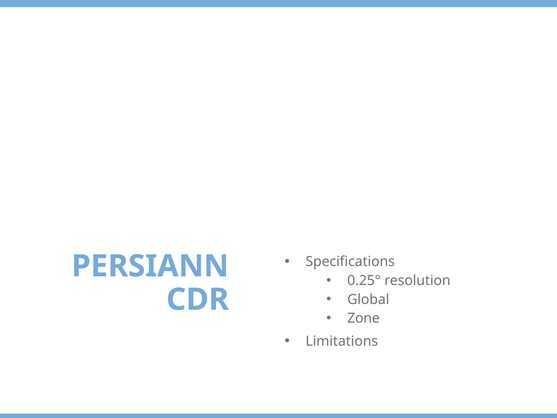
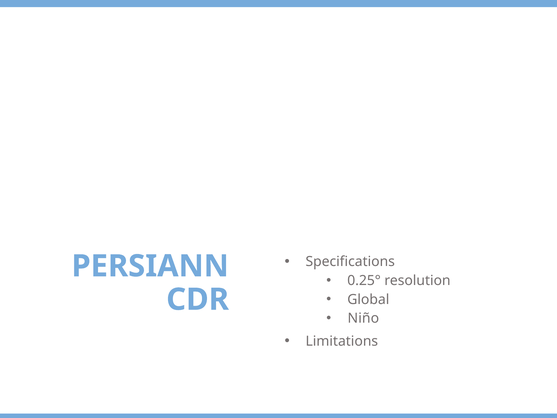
Zone: Zone -> Niño (363, 318)
